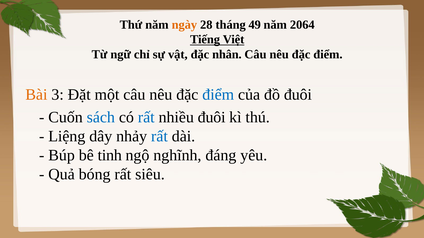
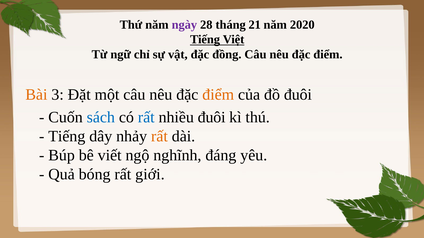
ngày colour: orange -> purple (184, 25)
49: 49 -> 21 (255, 25)
2064: 2064 -> 2020 (302, 25)
nhân: nhân -> đồng (227, 54)
điểm colour: blue -> orange (218, 95)
Liệng: Liệng -> Tiếng (67, 136)
rất colour: blue -> orange (159, 136)
tinh: tinh -> viết (110, 156)
siêu: siêu -> giới (150, 175)
